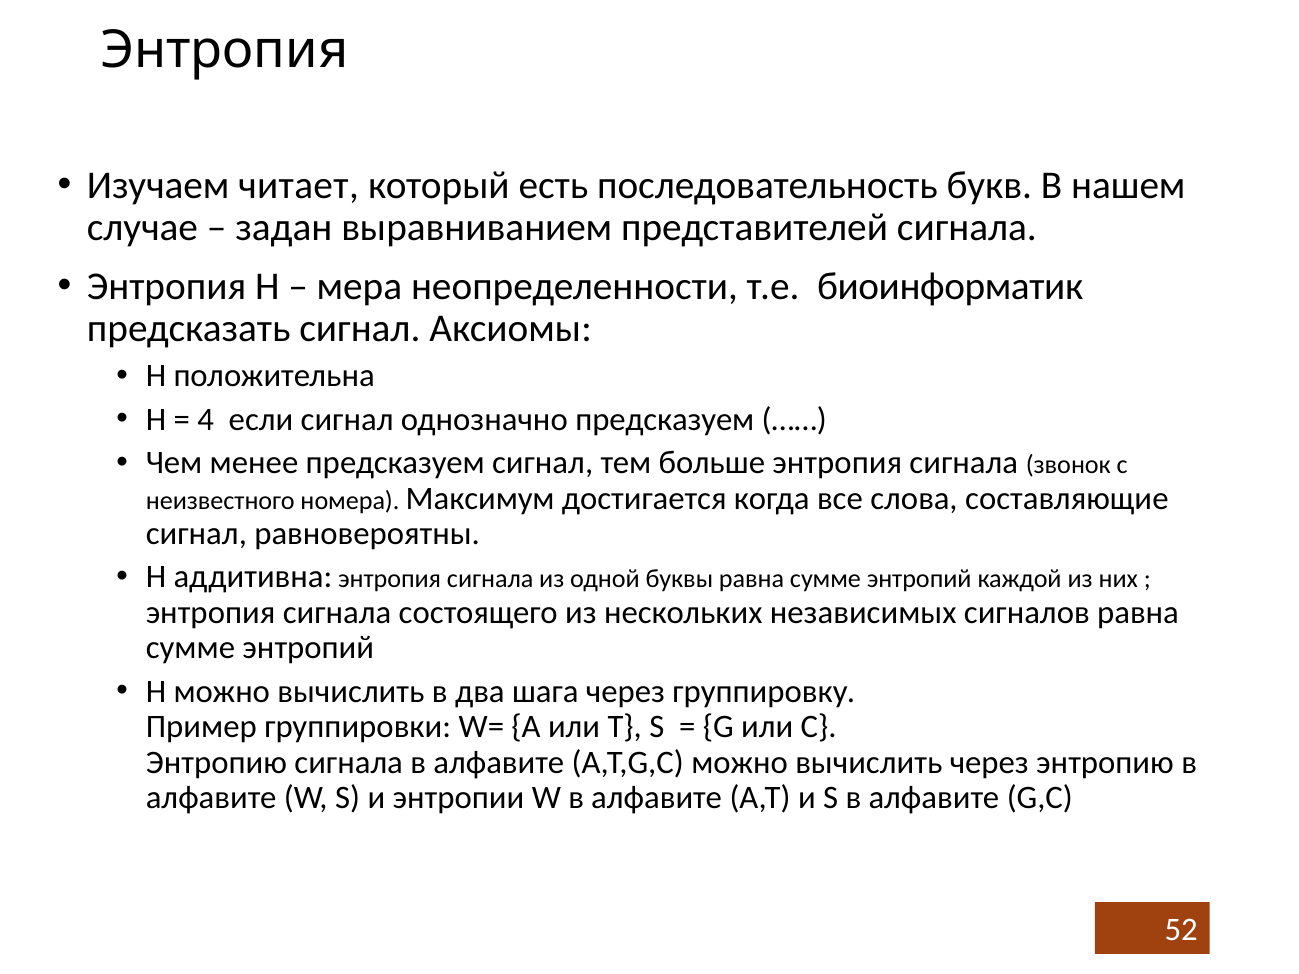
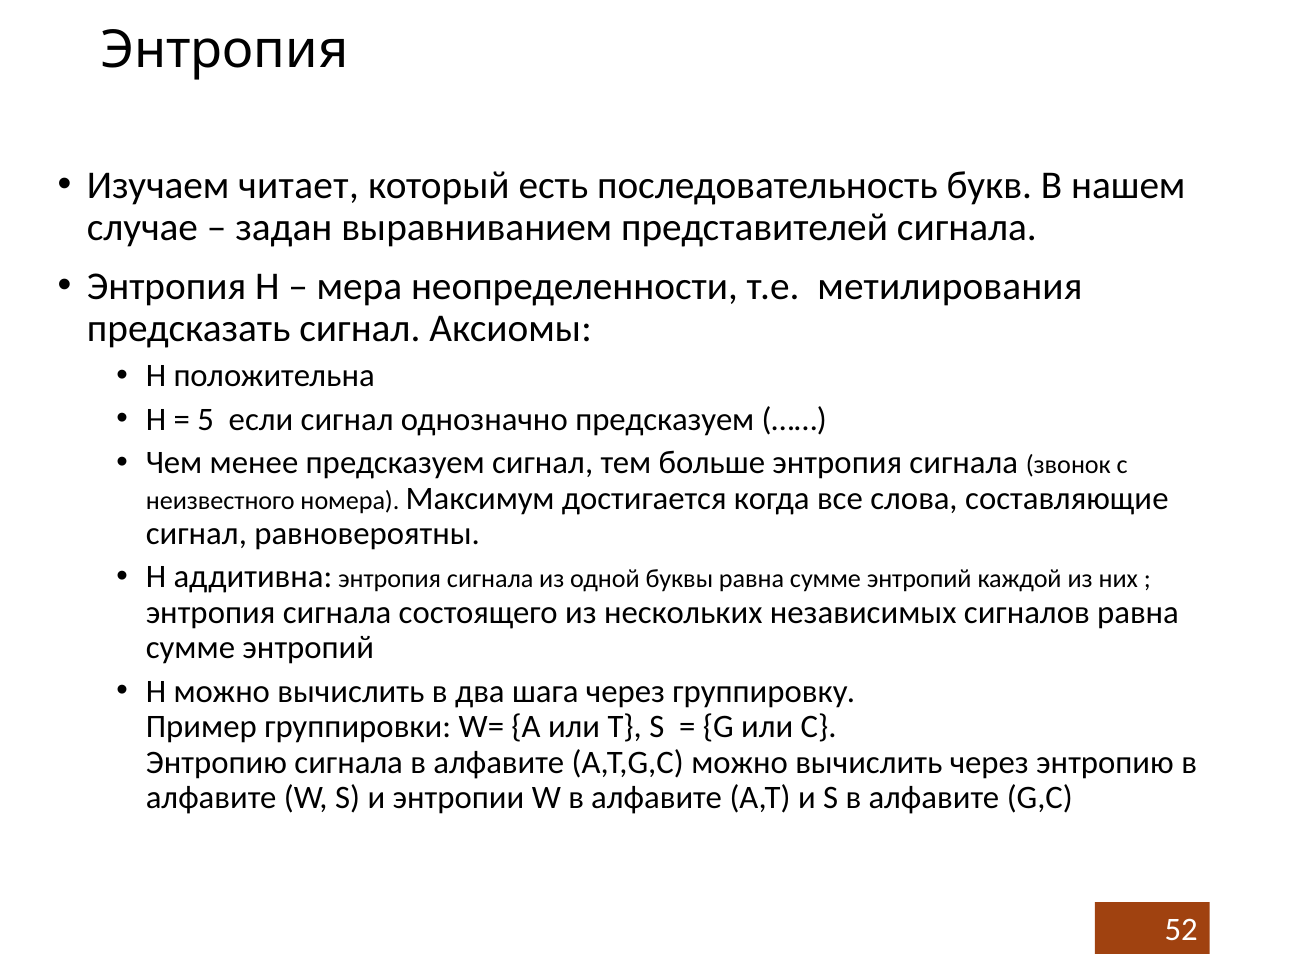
биоинформатик: биоинформатик -> метилирования (950, 286)
4: 4 -> 5 (206, 419)
